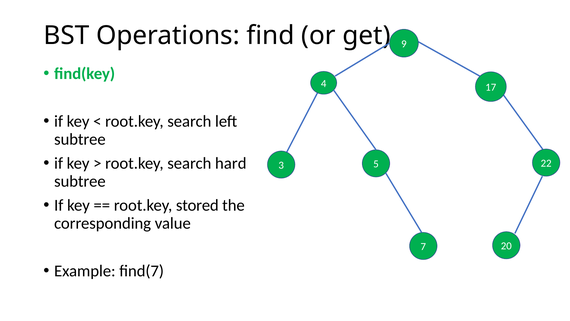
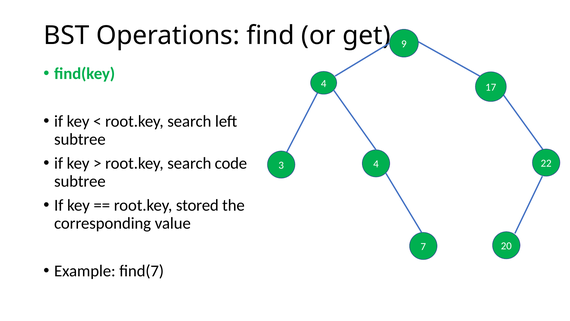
hard: hard -> code (231, 163)
3 5: 5 -> 4 (376, 164)
